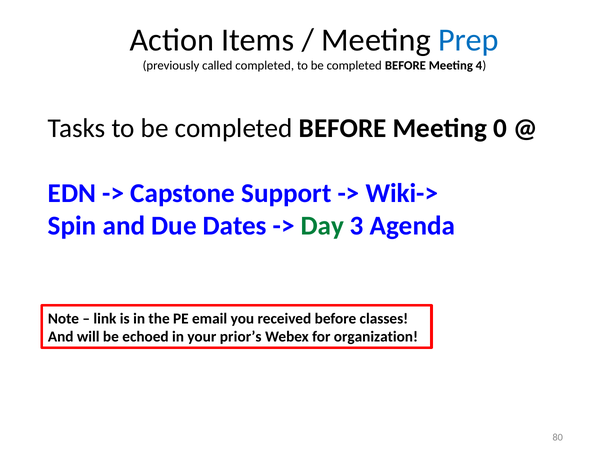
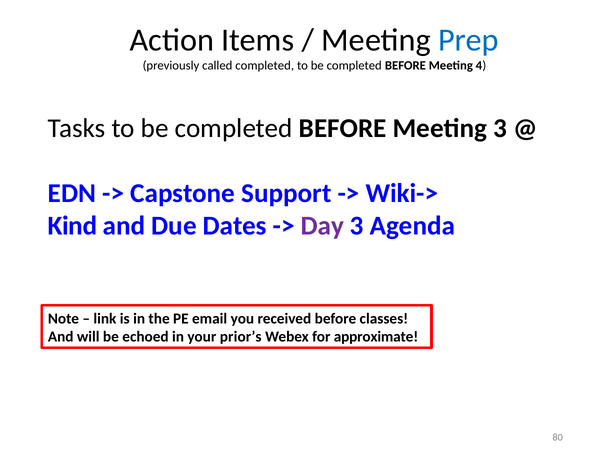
Meeting 0: 0 -> 3 (500, 128)
Spin: Spin -> Kind (72, 226)
Day colour: green -> purple (322, 226)
organization: organization -> approximate (376, 337)
